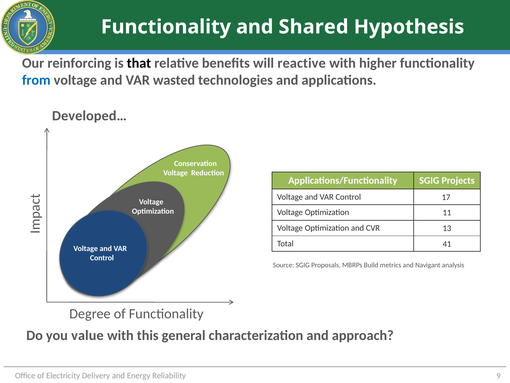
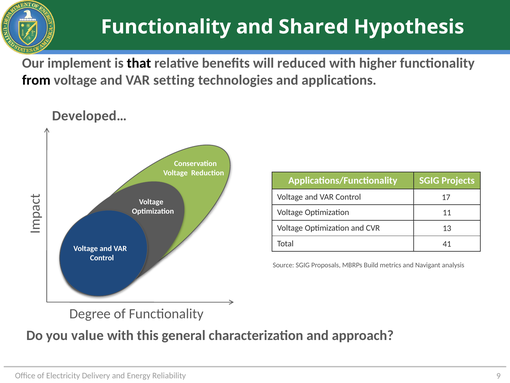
reinforcing: reinforcing -> implement (79, 63)
reactive: reactive -> reduced (302, 63)
from colour: blue -> black (36, 80)
wasted: wasted -> setting (174, 80)
